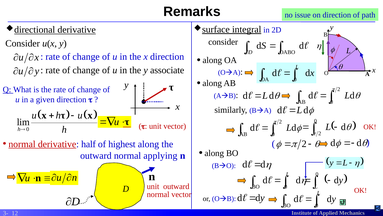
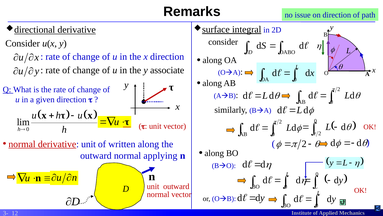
derivative half: half -> unit (88, 144)
highest: highest -> written (122, 144)
